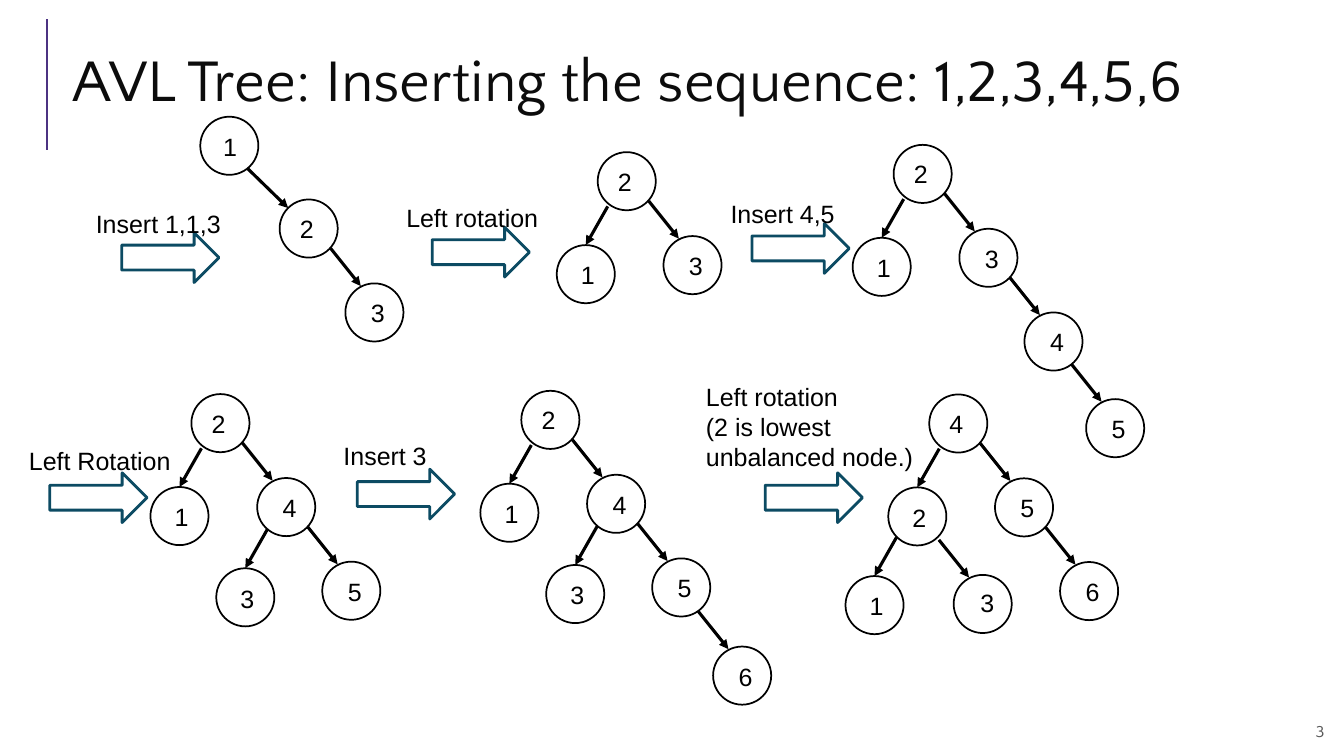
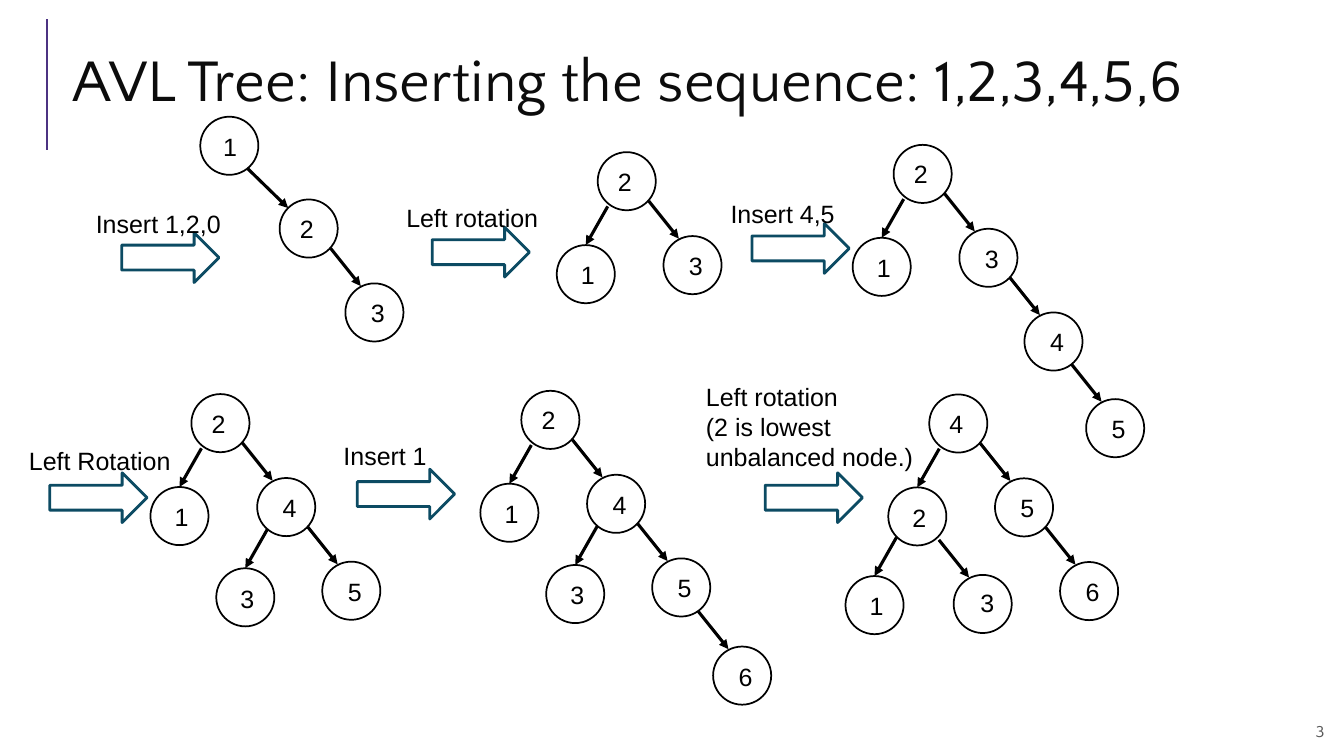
1,1,3: 1,1,3 -> 1,2,0 (193, 225)
Insert 3: 3 -> 1 (420, 457)
